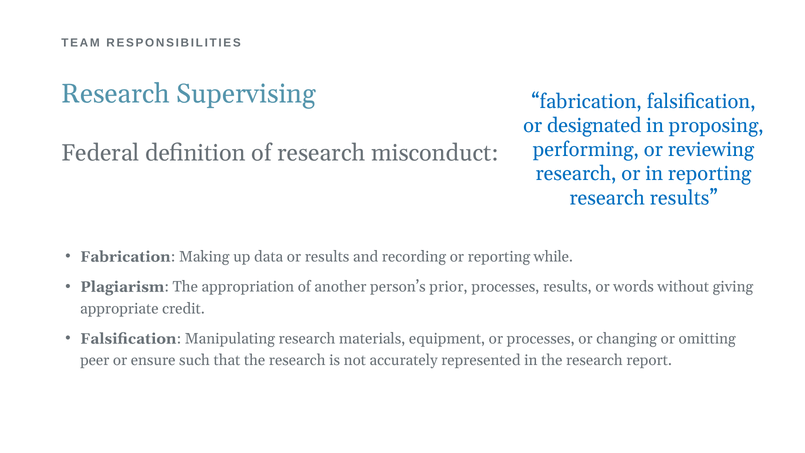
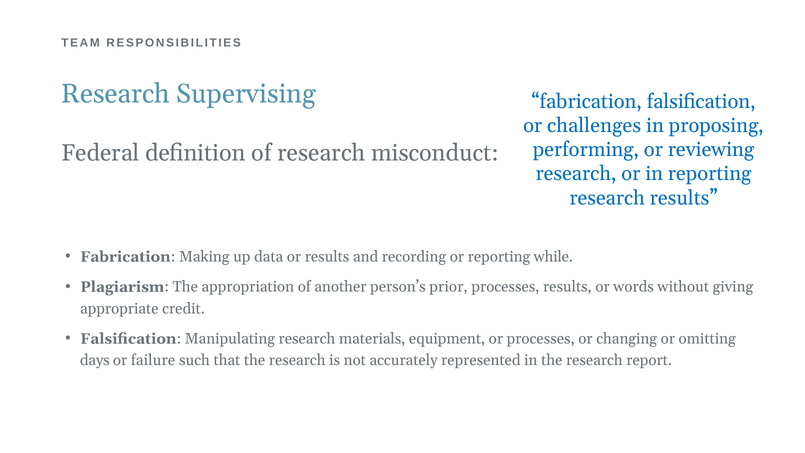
designated: designated -> challenges (594, 125)
peer: peer -> days (95, 360)
ensure: ensure -> failure (153, 360)
